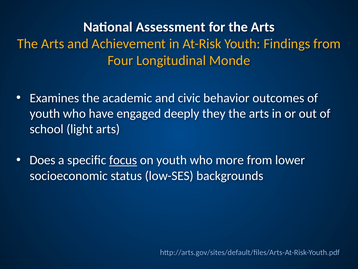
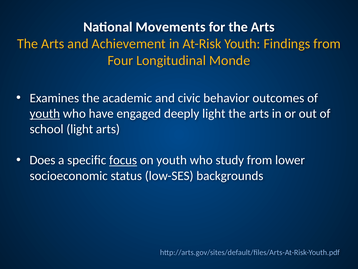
Assessment: Assessment -> Movements (171, 27)
youth underline: none -> present (45, 113)
deeply they: they -> light (214, 113)
more: more -> study (230, 160)
